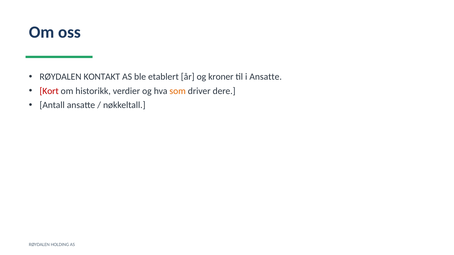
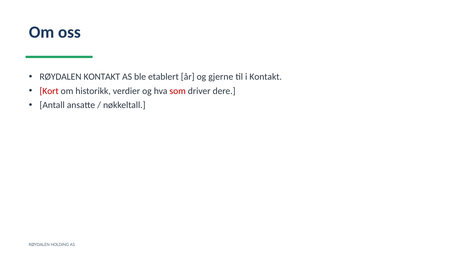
kroner: kroner -> gjerne (221, 77)
i Ansatte: Ansatte -> Kontakt (266, 77)
som colour: orange -> red (178, 91)
